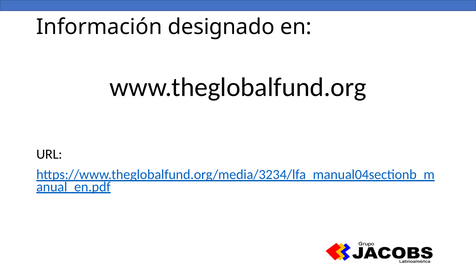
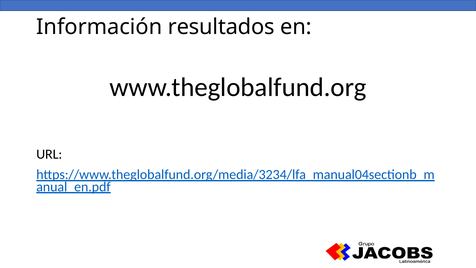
designado: designado -> resultados (221, 27)
